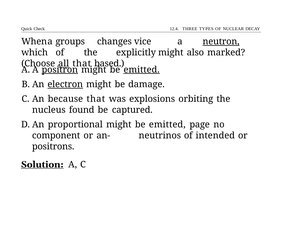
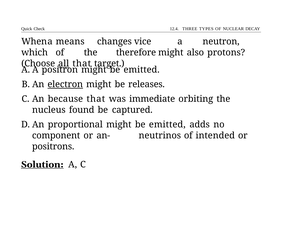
groups: groups -> means (70, 42)
neutron underline: present -> none (221, 42)
explicitly: explicitly -> therefore (136, 53)
marked: marked -> protons (226, 53)
based: based -> target (109, 64)
positron underline: present -> none (60, 70)
emitted underline: present -> none (142, 70)
damage: damage -> releases (146, 85)
explosions: explosions -> immediate (152, 99)
page: page -> adds (200, 125)
